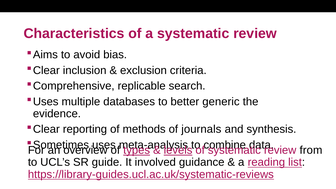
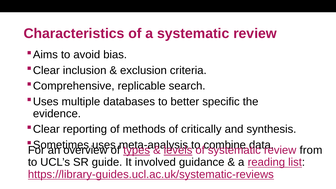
generic: generic -> specific (221, 102)
journals: journals -> critically (201, 129)
